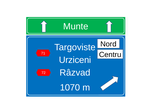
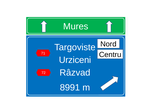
Munte: Munte -> Mures (76, 26)
1070: 1070 -> 8991 (70, 88)
